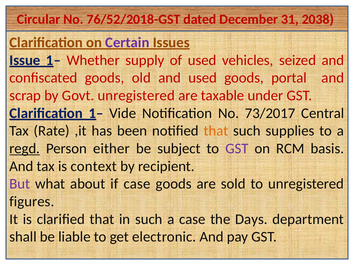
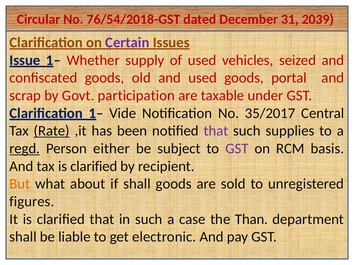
76/52/2018-GST: 76/52/2018-GST -> 76/54/2018-GST (133, 19)
2038: 2038 -> 2039 (318, 19)
Govt unregistered: unregistered -> participation (136, 96)
73/2017: 73/2017 -> 35/2017 (270, 113)
Rate underline: none -> present (52, 131)
that colour: orange -> purple (216, 131)
tax is context: context -> clarified (94, 166)
But colour: purple -> orange (20, 184)
if case: case -> shall (137, 184)
Days: Days -> Than (251, 220)
